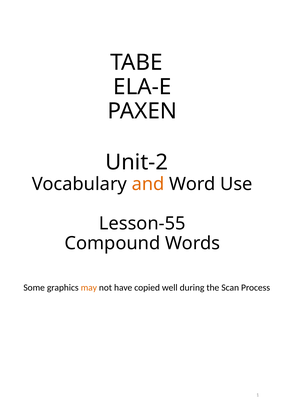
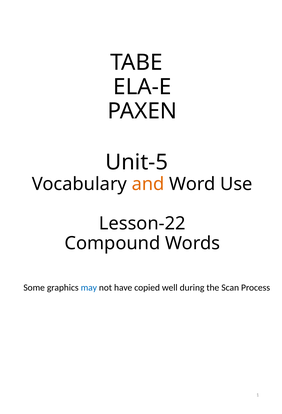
Unit-2: Unit-2 -> Unit-5 (137, 162)
Lesson-55: Lesson-55 -> Lesson-22 (142, 223)
may colour: orange -> blue (89, 287)
